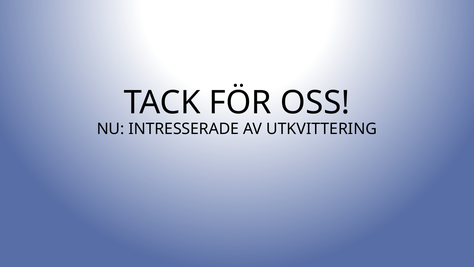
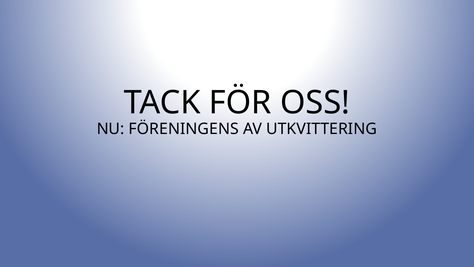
INTRESSERADE: INTRESSERADE -> FÖRENINGENS (184, 129)
